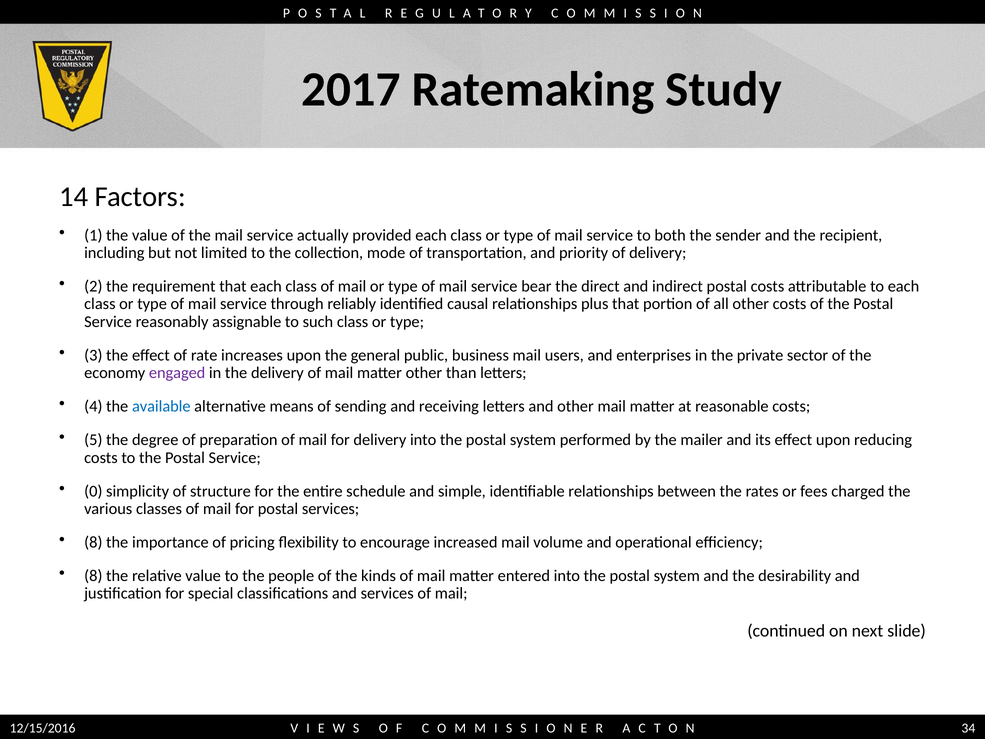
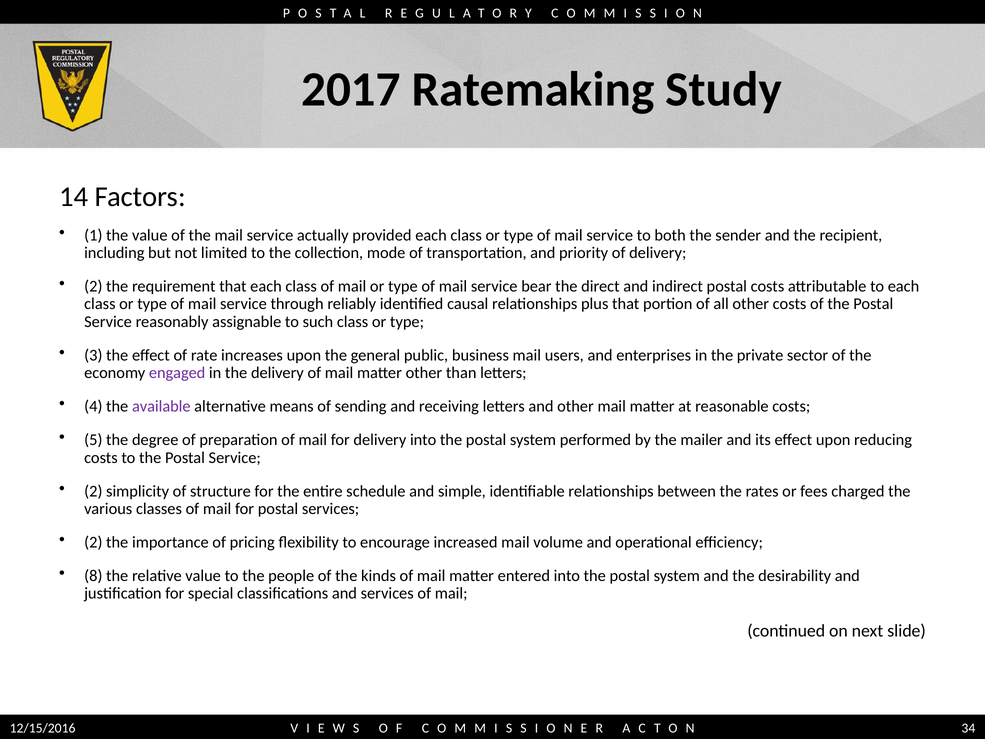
available colour: blue -> purple (161, 406)
0: 0 -> 2 (93, 491)
8: 8 -> 2 (93, 542)
